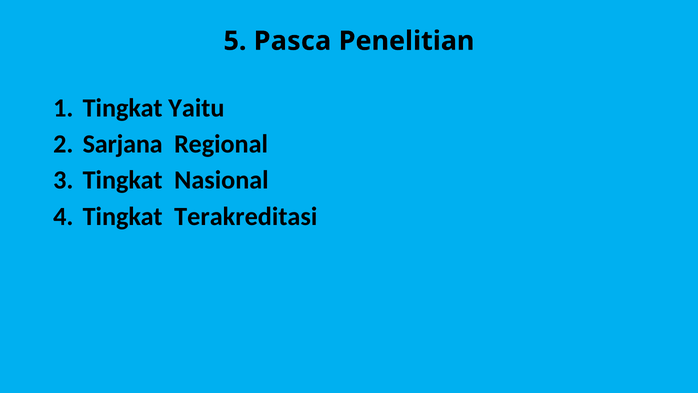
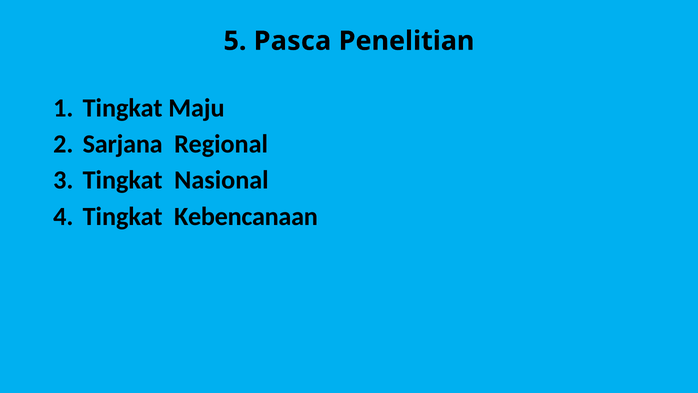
Yaitu: Yaitu -> Maju (196, 108)
Terakreditasi: Terakreditasi -> Kebencanaan (246, 216)
